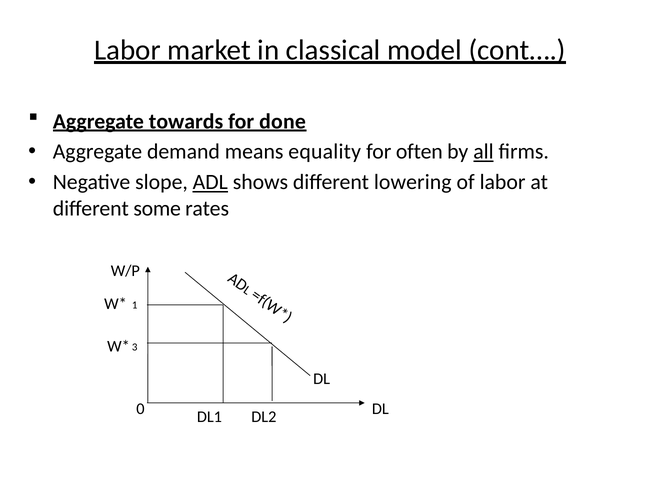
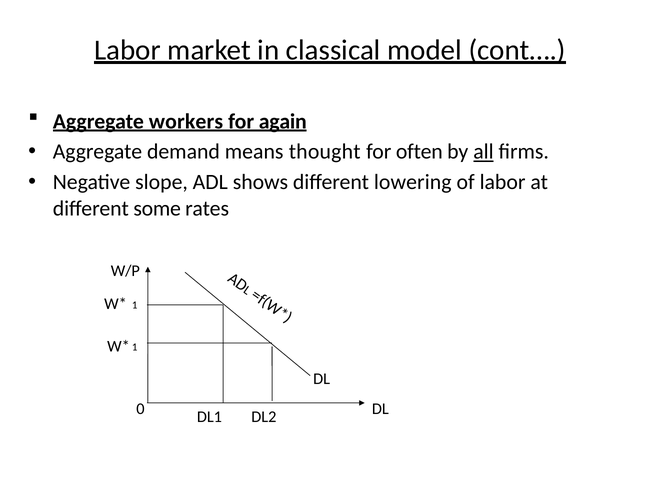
towards: towards -> workers (186, 121)
done: done -> again (283, 121)
equality: equality -> thought (325, 152)
ADL underline: present -> none (210, 182)
3: 3 -> 1 (135, 347)
